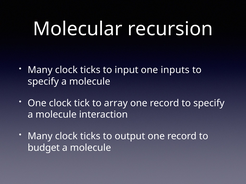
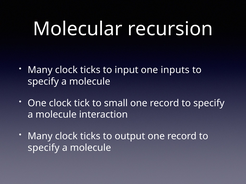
array: array -> small (116, 103)
budget: budget -> specify (44, 148)
